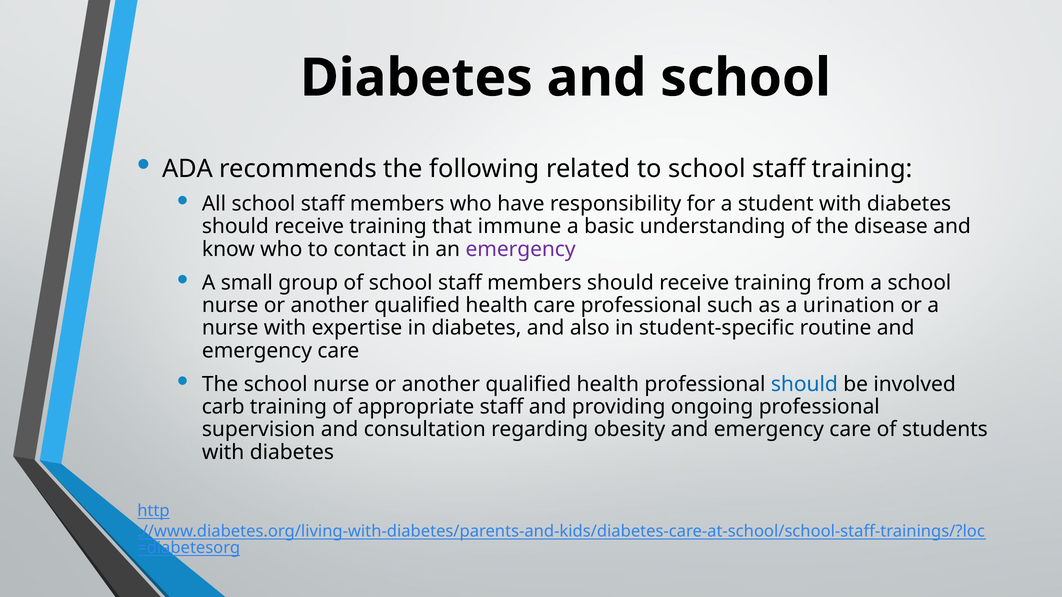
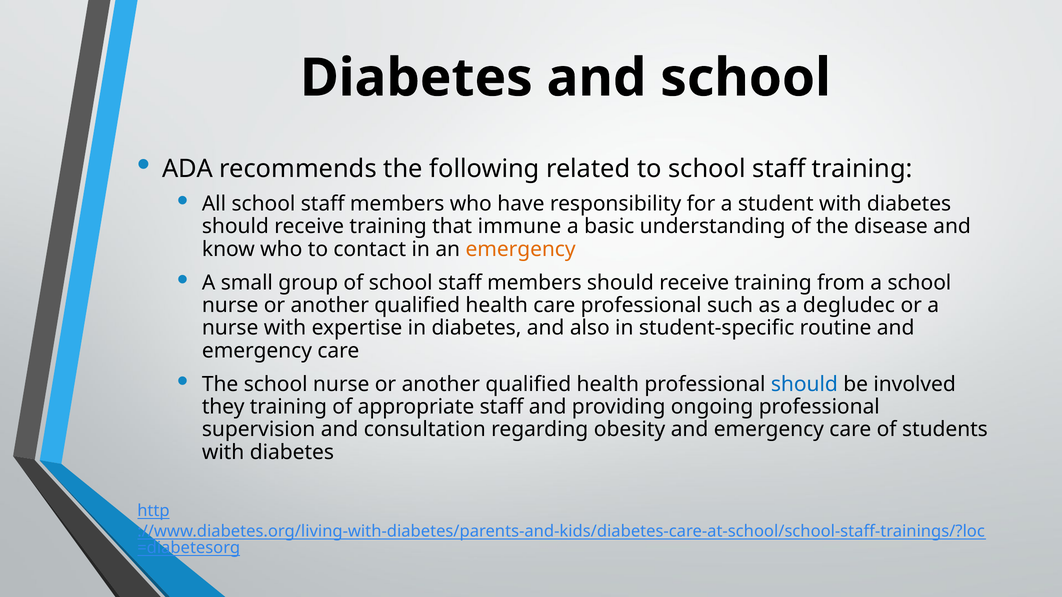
emergency colour: purple -> orange (521, 249)
urination: urination -> degludec (849, 306)
carb: carb -> they (223, 407)
